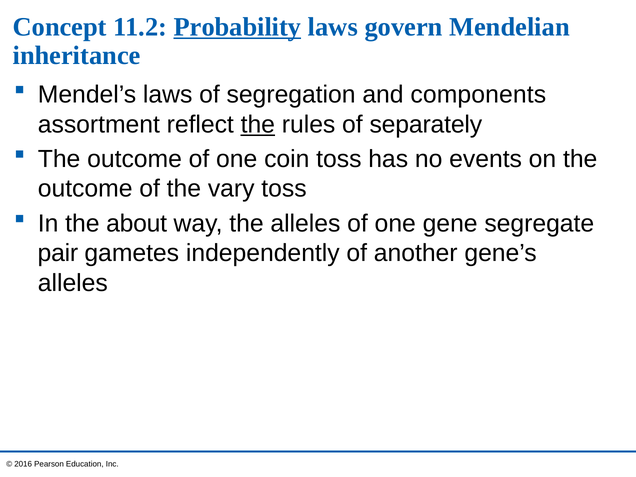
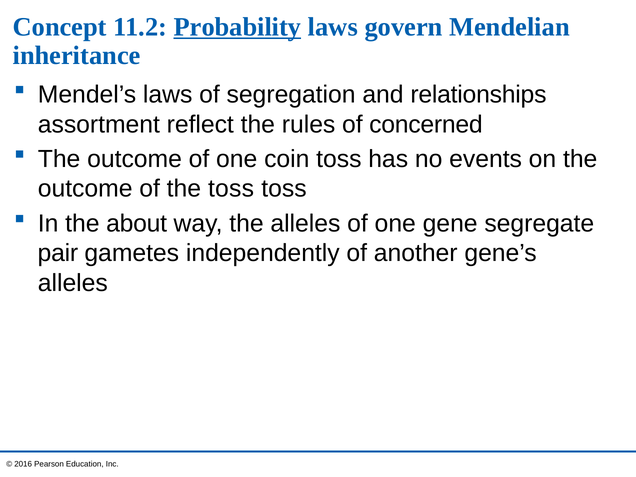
components: components -> relationships (478, 95)
the underline: present -> none (258, 124)
separately: separately -> concerned (426, 124)
the vary: vary -> toss (231, 189)
